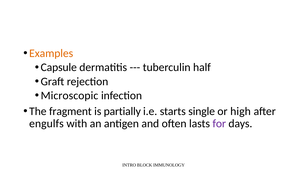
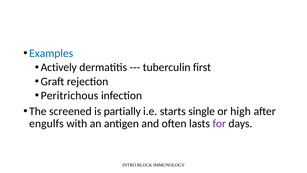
Examples colour: orange -> blue (51, 53)
Capsule: Capsule -> Actively (59, 67)
half: half -> first (202, 67)
Microscopic: Microscopic -> Peritrichous (70, 95)
fragment: fragment -> screened (70, 111)
